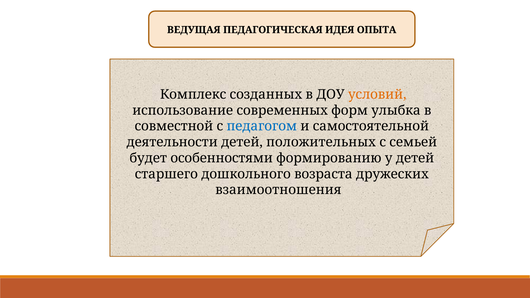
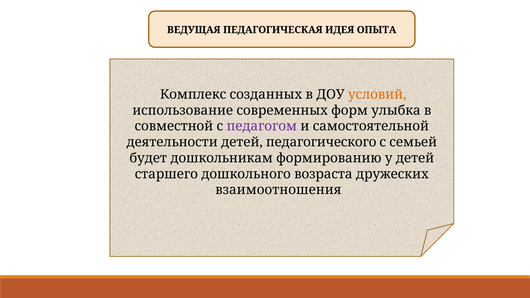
педагогом colour: blue -> purple (262, 126)
положительных: положительных -> педагогического (321, 142)
особенностями: особенностями -> дошкольникам (222, 158)
